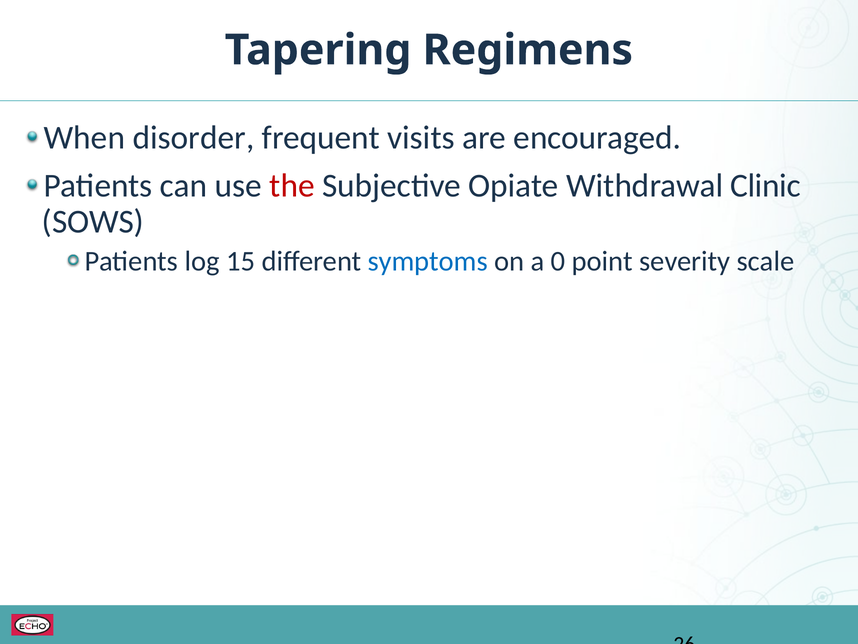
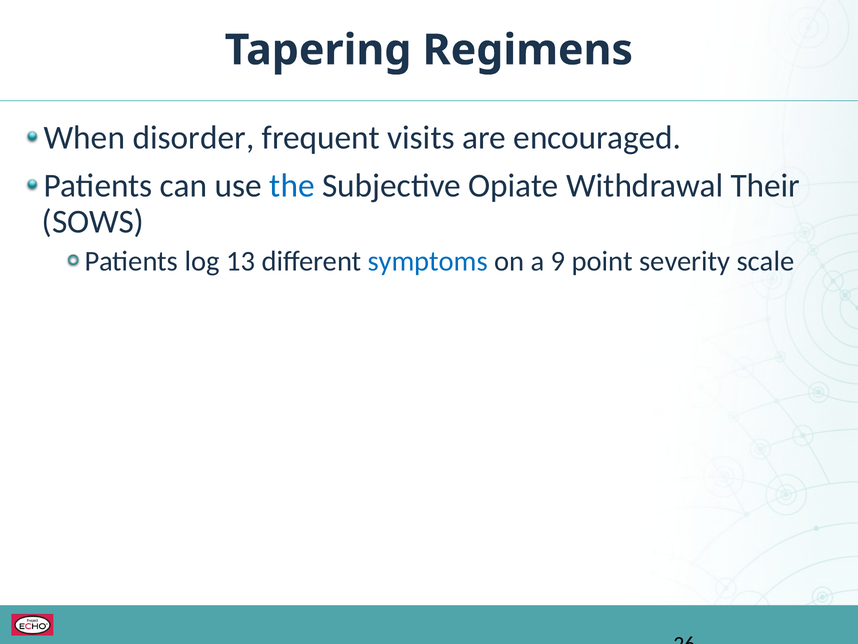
the colour: red -> blue (292, 186)
Clinic: Clinic -> Their (765, 186)
15: 15 -> 13 (241, 261)
0: 0 -> 9 (558, 261)
